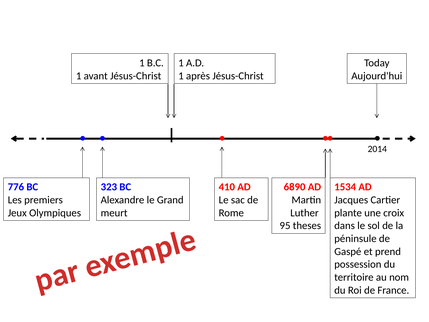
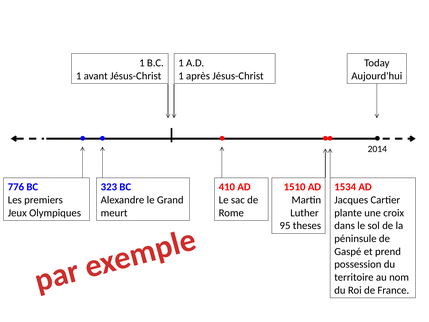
6890: 6890 -> 1510 (295, 187)
